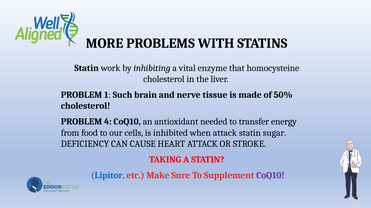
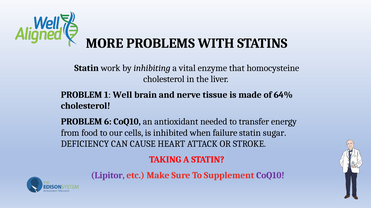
Such: Such -> Well (122, 95)
50%: 50% -> 64% (283, 95)
4: 4 -> 6 (108, 122)
when attack: attack -> failure (225, 133)
Lipitor colour: blue -> purple (108, 176)
